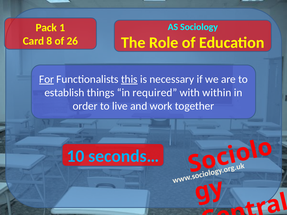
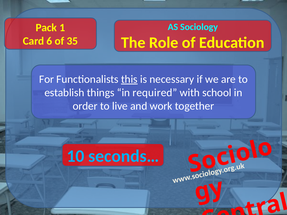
8: 8 -> 6 (49, 41)
26: 26 -> 35 (72, 41)
For underline: present -> none (47, 79)
within: within -> school (217, 93)
